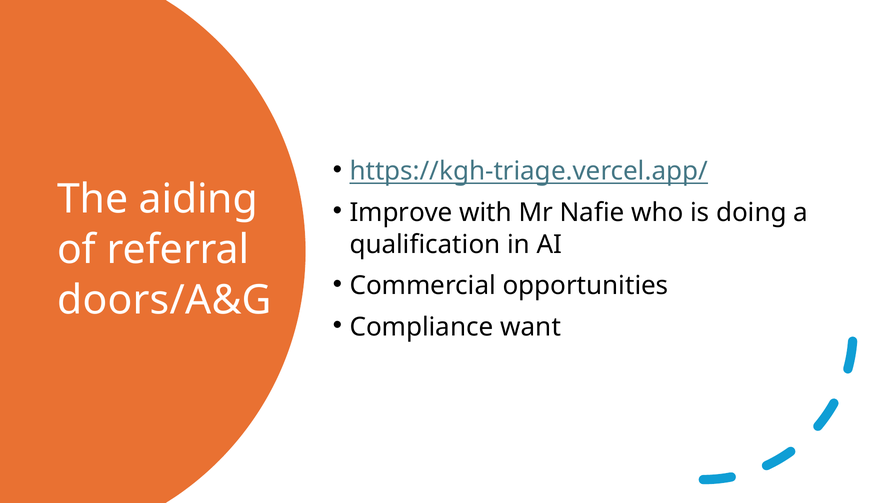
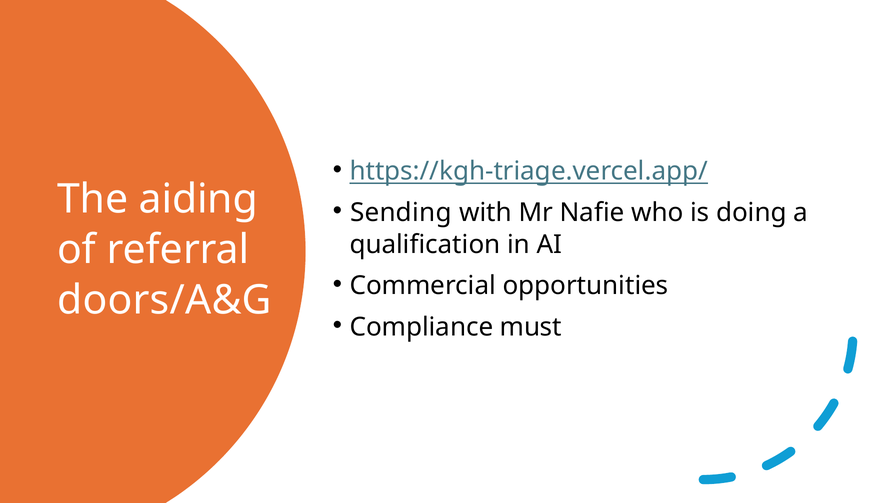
Improve: Improve -> Sending (401, 213)
want: want -> must (531, 327)
